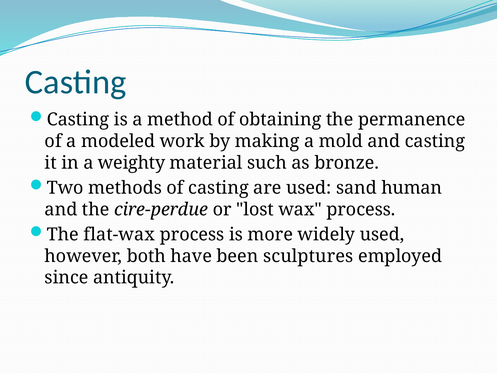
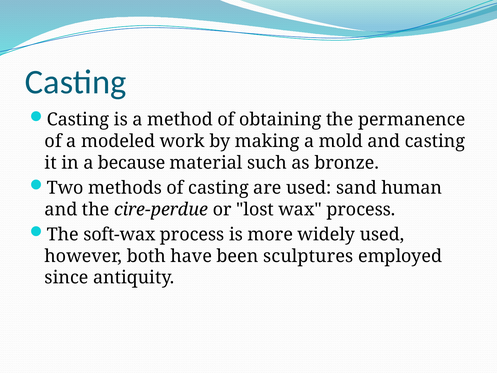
weighty: weighty -> because (132, 163)
flat-wax: flat-wax -> soft-wax (119, 234)
